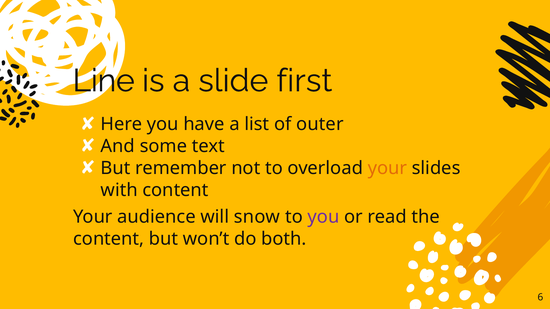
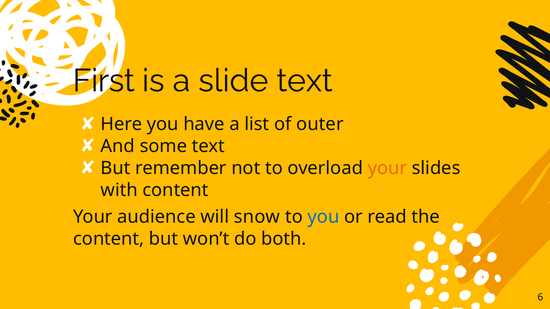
Line: Line -> First (104, 81)
slide first: first -> text (305, 81)
you colour: purple -> blue (323, 217)
